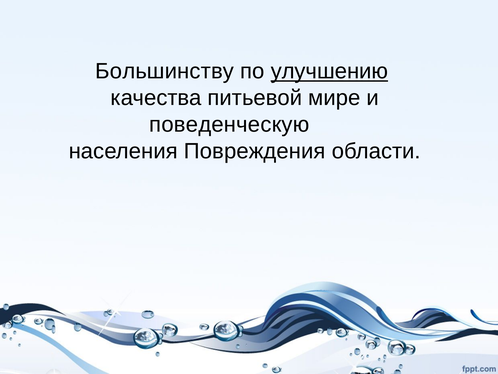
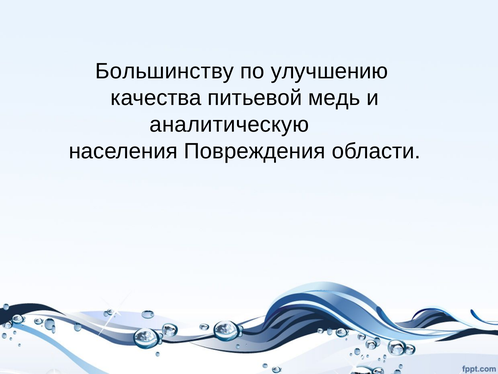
улучшению underline: present -> none (329, 71)
мире: мире -> медь (334, 98)
поведенческую: поведенческую -> аналитическую (229, 124)
